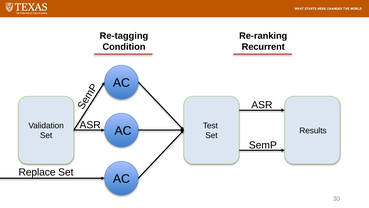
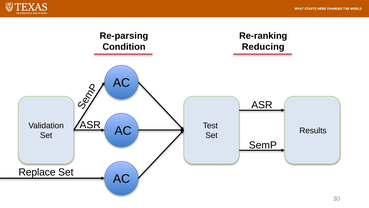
Re-tagging: Re-tagging -> Re-parsing (124, 36)
Recurrent: Recurrent -> Reducing (263, 47)
